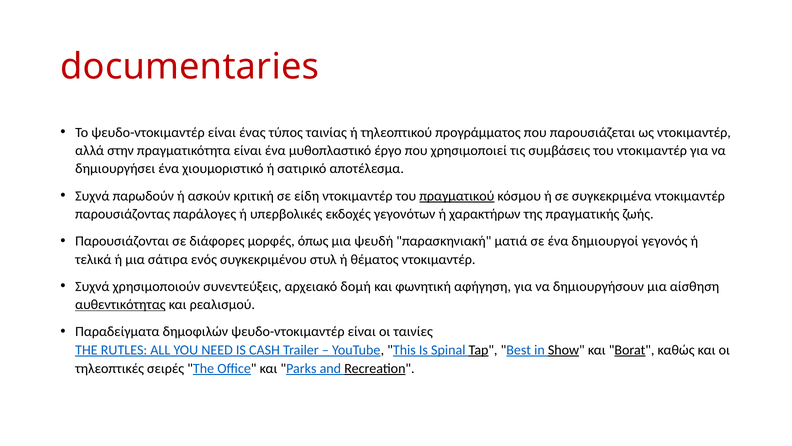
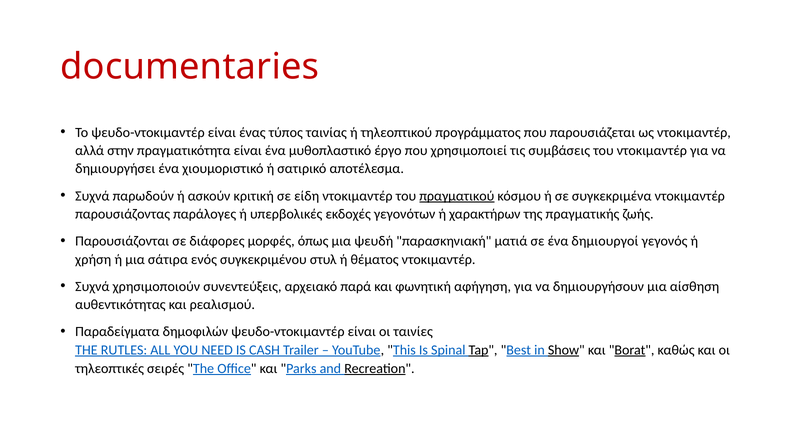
τελικά: τελικά -> χρήση (93, 259)
δομή: δομή -> παρά (356, 286)
αυθεντικότητας underline: present -> none (120, 304)
